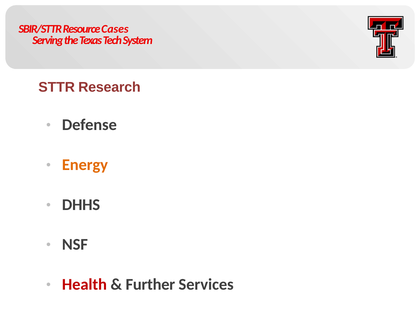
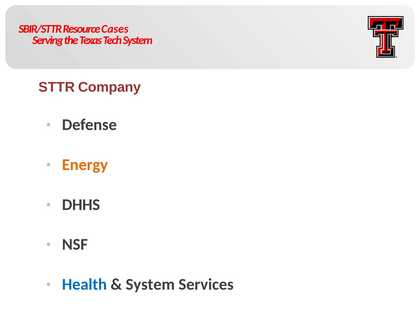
Research: Research -> Company (109, 87)
Health colour: red -> blue (84, 285)
Further: Further -> System (150, 285)
